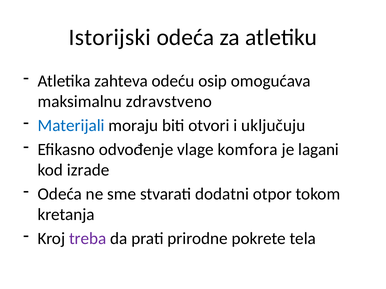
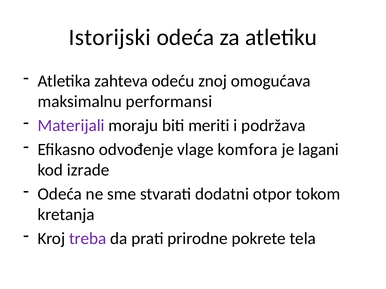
osip: osip -> znoj (213, 81)
zdravstveno: zdravstveno -> performansi (169, 102)
Materijali colour: blue -> purple (71, 126)
otvori: otvori -> meriti (209, 126)
uključuju: uključuju -> podržava (273, 126)
